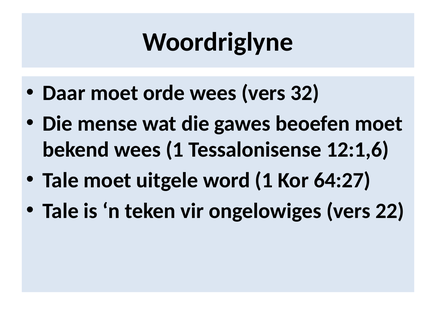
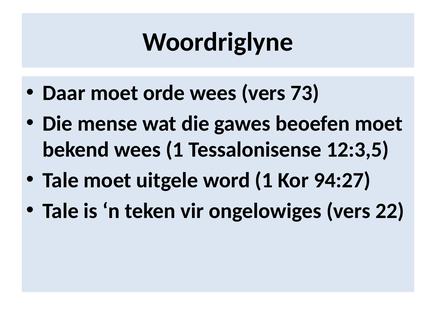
32: 32 -> 73 (305, 93)
12:1,6: 12:1,6 -> 12:3,5 (358, 150)
64:27: 64:27 -> 94:27 (342, 180)
